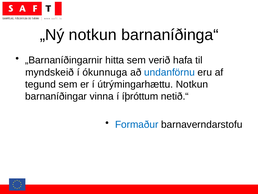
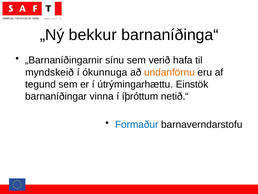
„Ný notkun: notkun -> bekkur (93, 35)
hitta: hitta -> sínu (115, 60)
undanförnu colour: blue -> orange (170, 72)
útrýmingarhættu Notkun: Notkun -> Einstök (192, 84)
